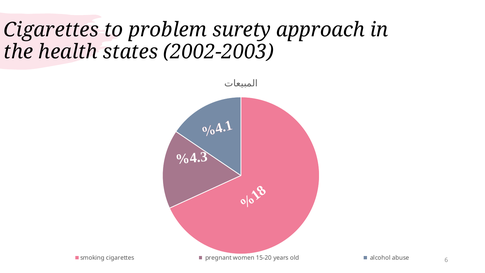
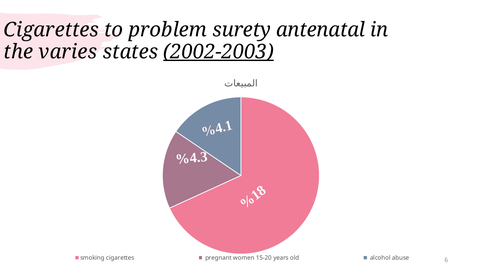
approach: approach -> antenatal (321, 30)
health: health -> varies (68, 52)
2002-2003 underline: none -> present (219, 52)
